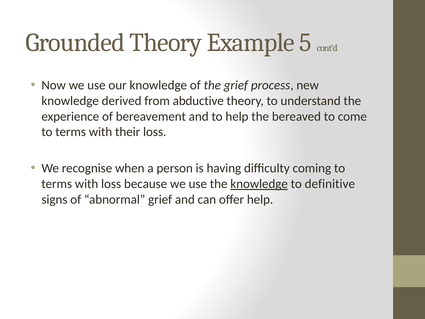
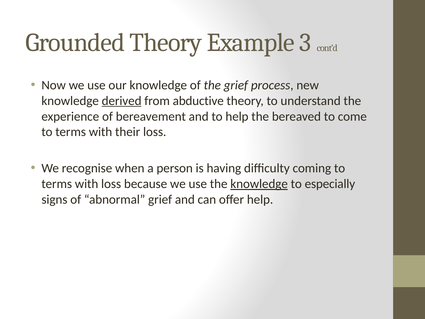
5: 5 -> 3 (305, 43)
derived underline: none -> present (122, 101)
definitive: definitive -> especially (330, 184)
